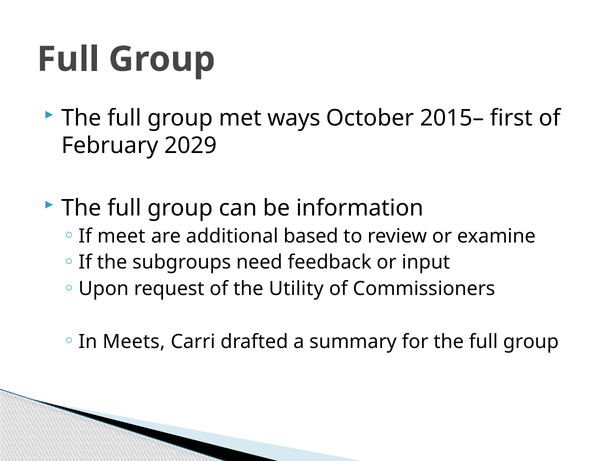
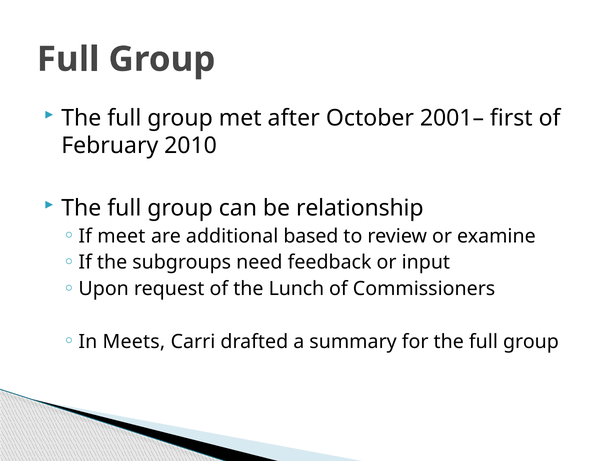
ways: ways -> after (294, 118)
2015–: 2015– -> 2001– (452, 118)
2029: 2029 -> 2010 (191, 146)
information: information -> relationship (360, 208)
Utility: Utility -> Lunch (296, 289)
